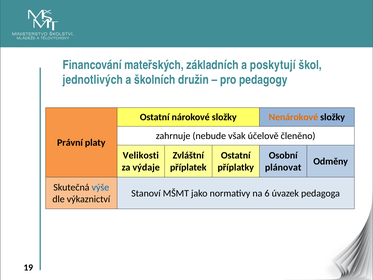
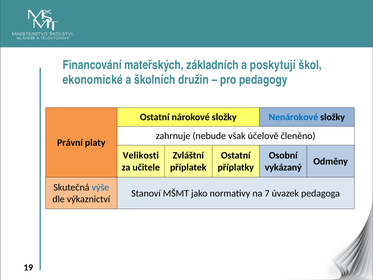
jednotlivých: jednotlivých -> ekonomické (93, 80)
Nenárokové colour: orange -> blue (293, 117)
výdaje: výdaje -> učitele (146, 167)
plánovat: plánovat -> vykázaný (283, 167)
6: 6 -> 7 (267, 193)
